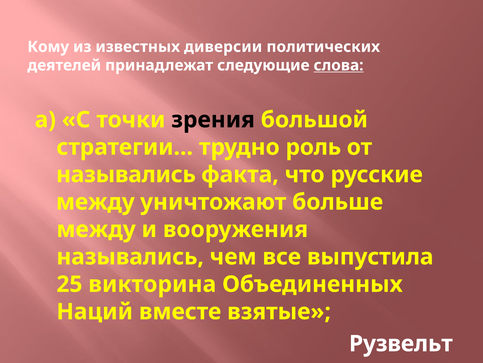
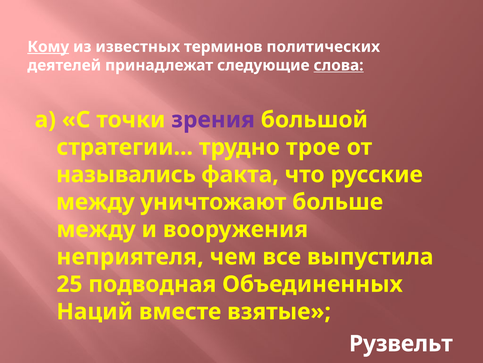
Кому underline: none -> present (48, 47)
диверсии: диверсии -> терминов (223, 47)
зрения colour: black -> purple (213, 120)
роль: роль -> трое (313, 147)
назывались: назывались -> неприятеля (130, 256)
викторина: викторина -> подводная (152, 284)
